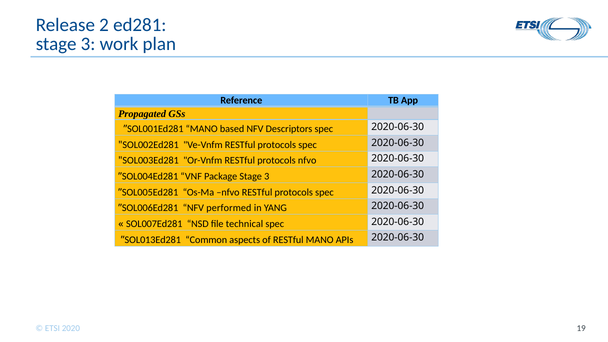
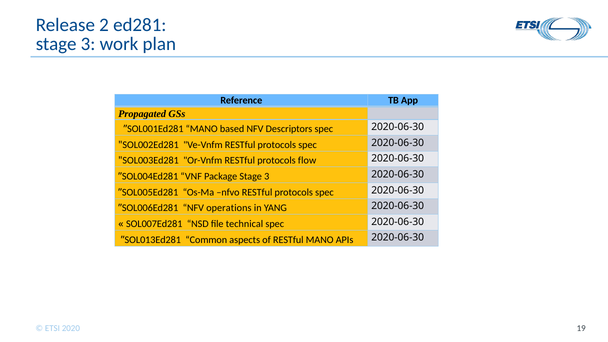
protocols nfvo: nfvo -> flow (307, 161)
performed: performed -> operations (229, 208)
